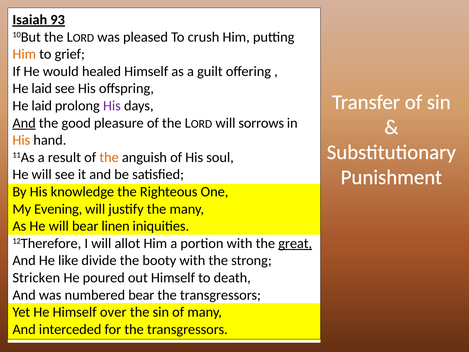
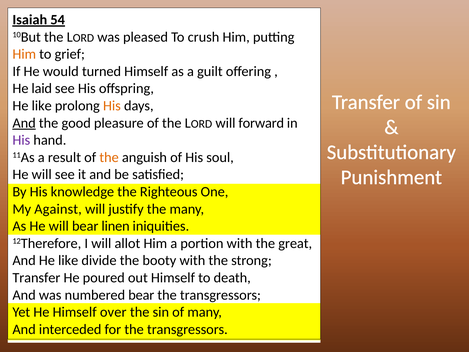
93: 93 -> 54 (58, 20)
healed: healed -> turned (102, 71)
laid: laid -> like (42, 106)
His colour: purple -> orange (112, 106)
sorrows: sorrows -> forward (261, 123)
His colour: orange -> purple (21, 140)
Evening: Evening -> Against (58, 209)
great underline: present -> none (295, 243)
Stricken: Stricken -> Transfer (36, 278)
